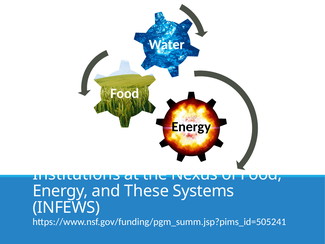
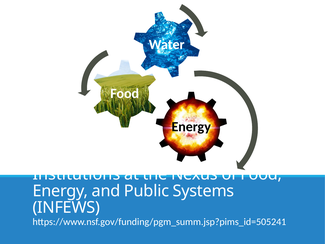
These: These -> Public (147, 191)
